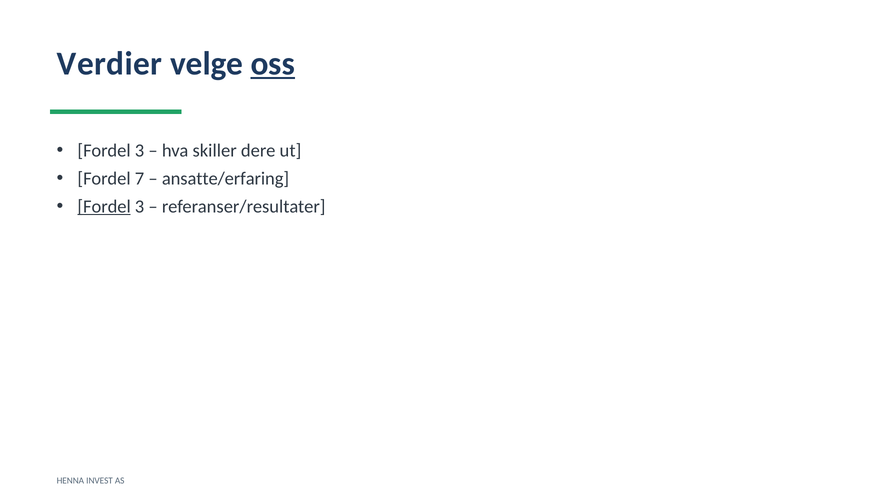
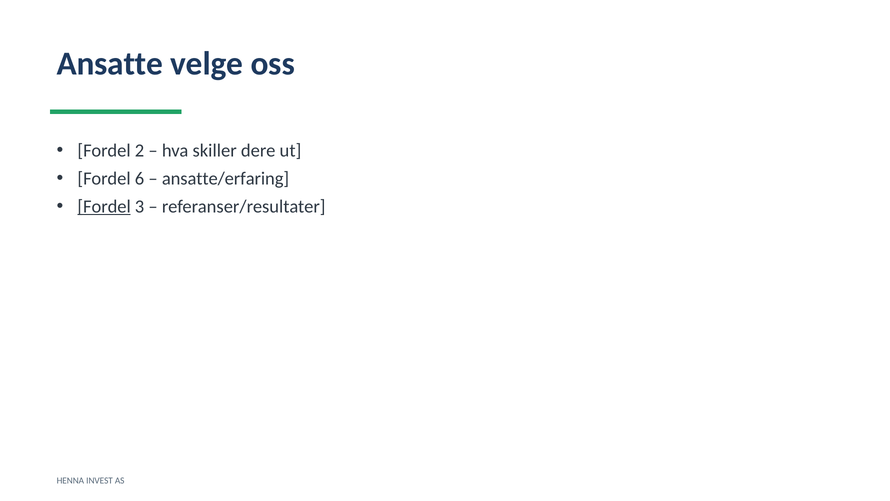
Verdier: Verdier -> Ansatte (110, 64)
oss underline: present -> none (273, 64)
3: 3 -> 2 (140, 151)
7: 7 -> 6 (140, 179)
